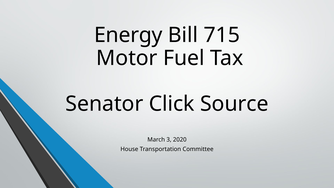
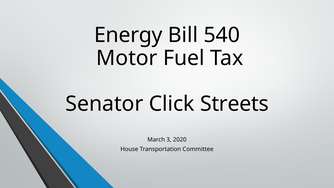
715: 715 -> 540 (222, 35)
Source: Source -> Streets (234, 104)
